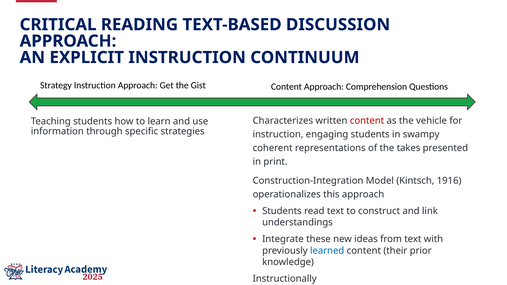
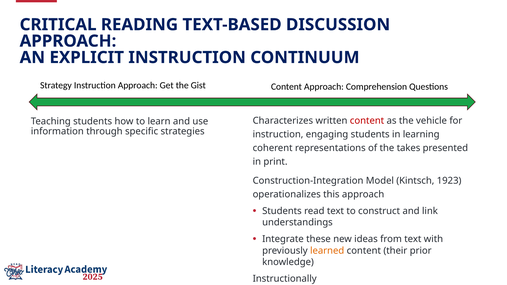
swampy: swampy -> learning (421, 135)
1916: 1916 -> 1923 (449, 181)
learned colour: blue -> orange (327, 251)
